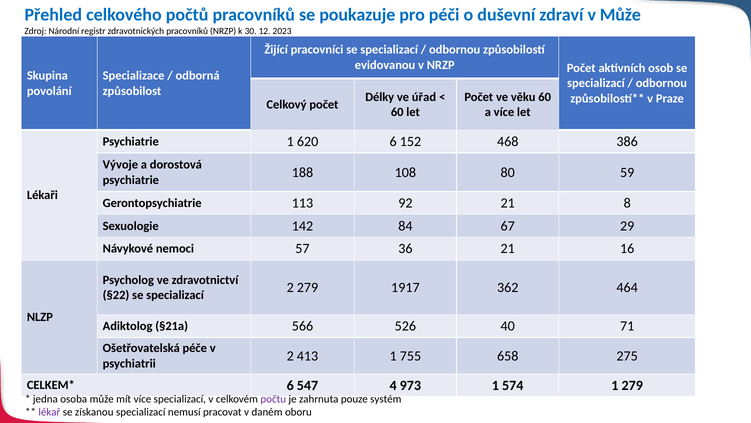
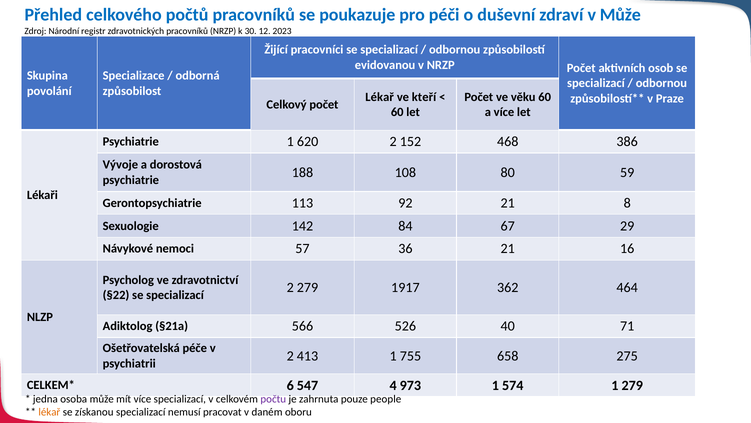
Délky: Délky -> Lékař (380, 97)
úřad: úřad -> kteří (424, 97)
620 6: 6 -> 2 (393, 142)
systém: systém -> people (386, 398)
lékař colour: purple -> orange (49, 412)
